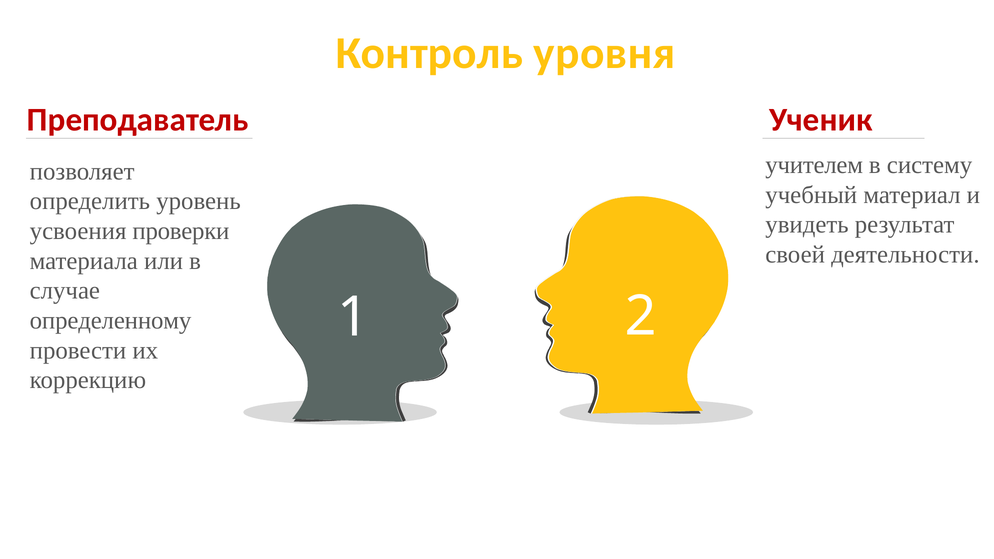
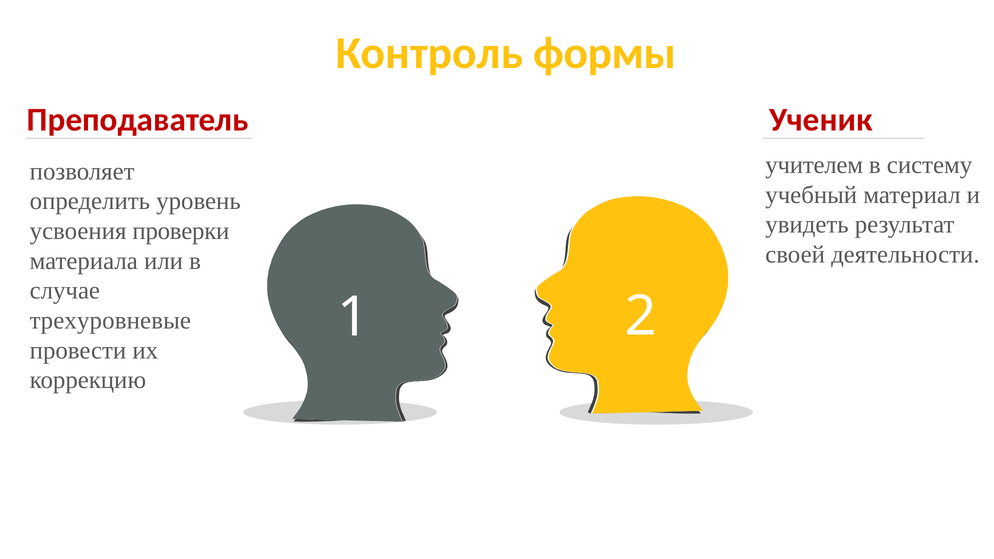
уровня: уровня -> формы (605, 53)
определенному: определенному -> трехуровневые (110, 321)
